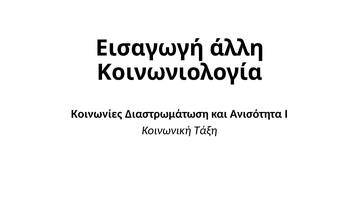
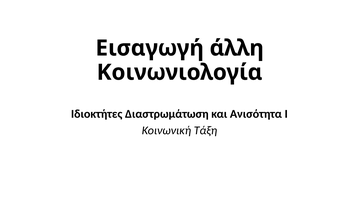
Κοινωνίες: Κοινωνίες -> Ιδιοκτήτες (97, 114)
